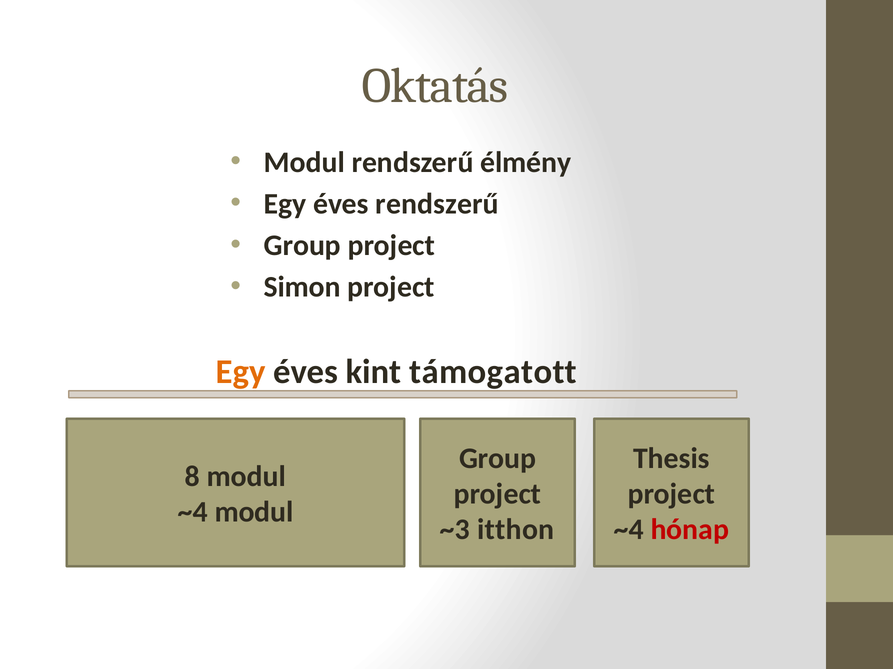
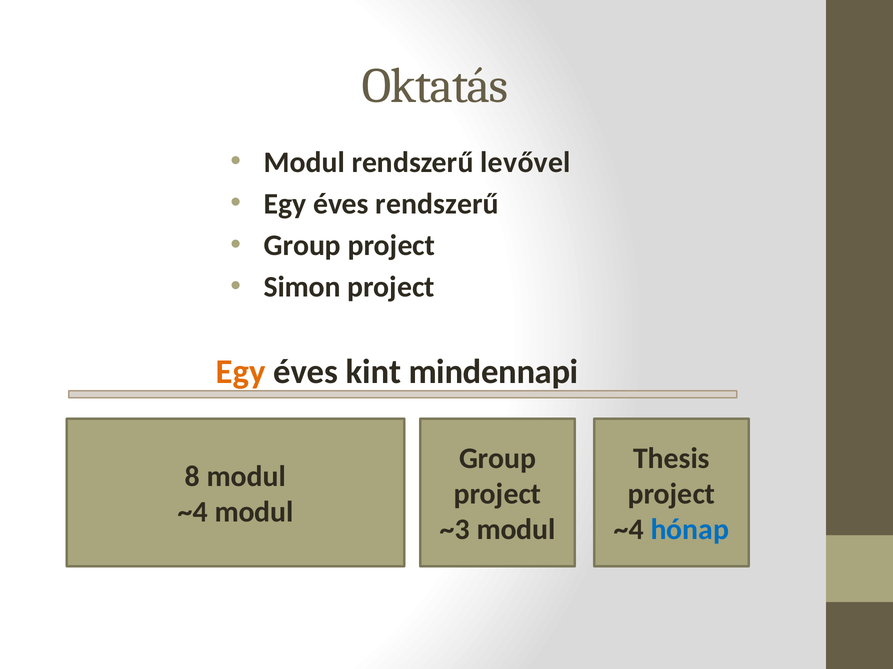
élmény: élmény -> levővel (526, 162)
támogatott: támogatott -> mindennapi (494, 372)
~3 itthon: itthon -> modul (516, 530)
hónap colour: red -> blue (690, 530)
